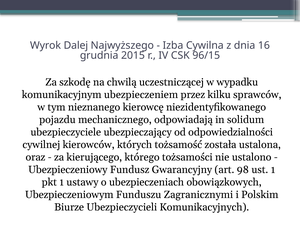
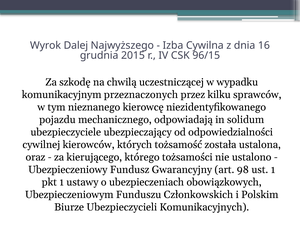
ubezpieczeniem: ubezpieczeniem -> przeznaczonych (141, 95)
Zagranicznymi: Zagranicznymi -> Członkowskich (198, 195)
